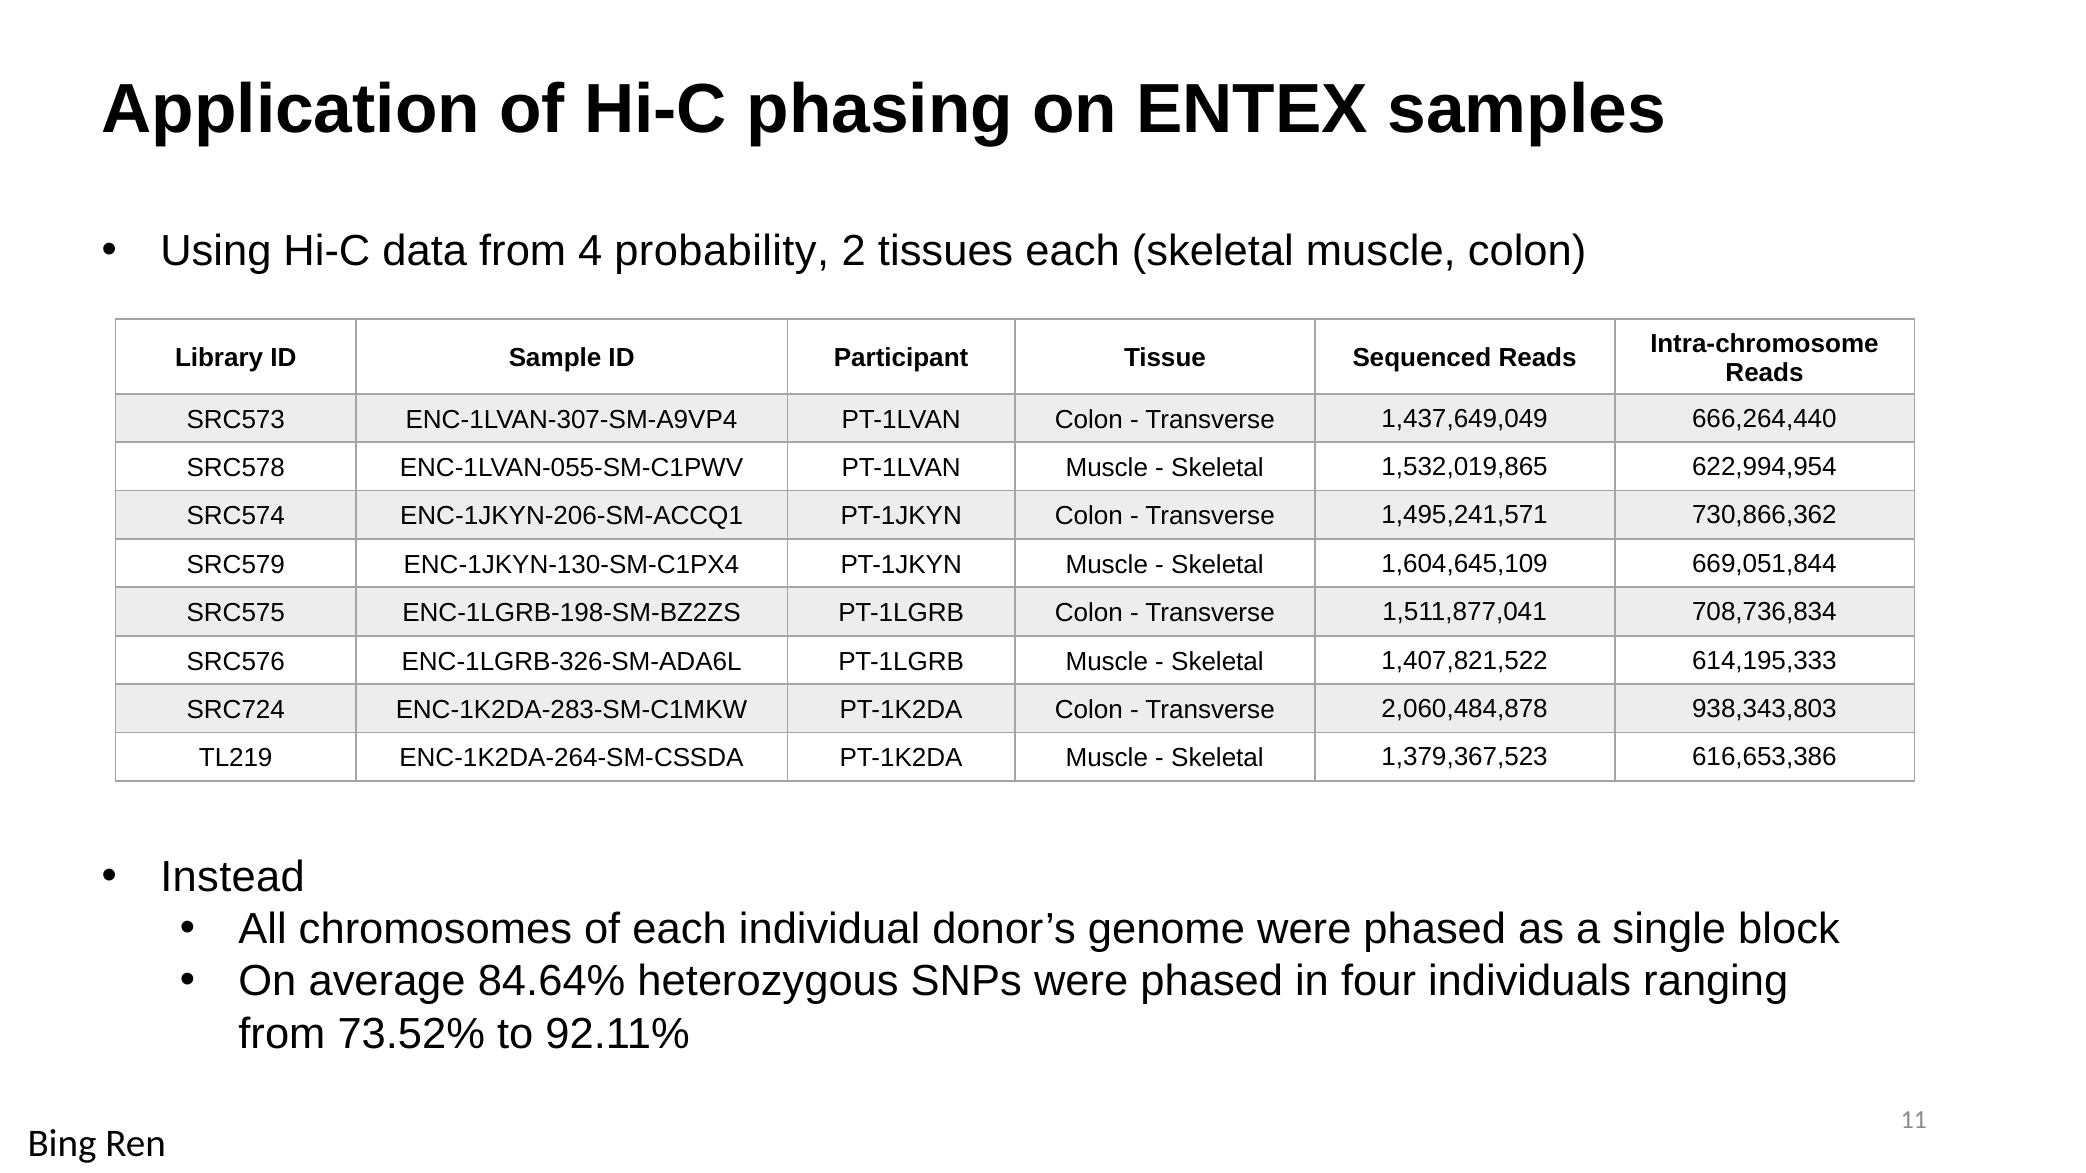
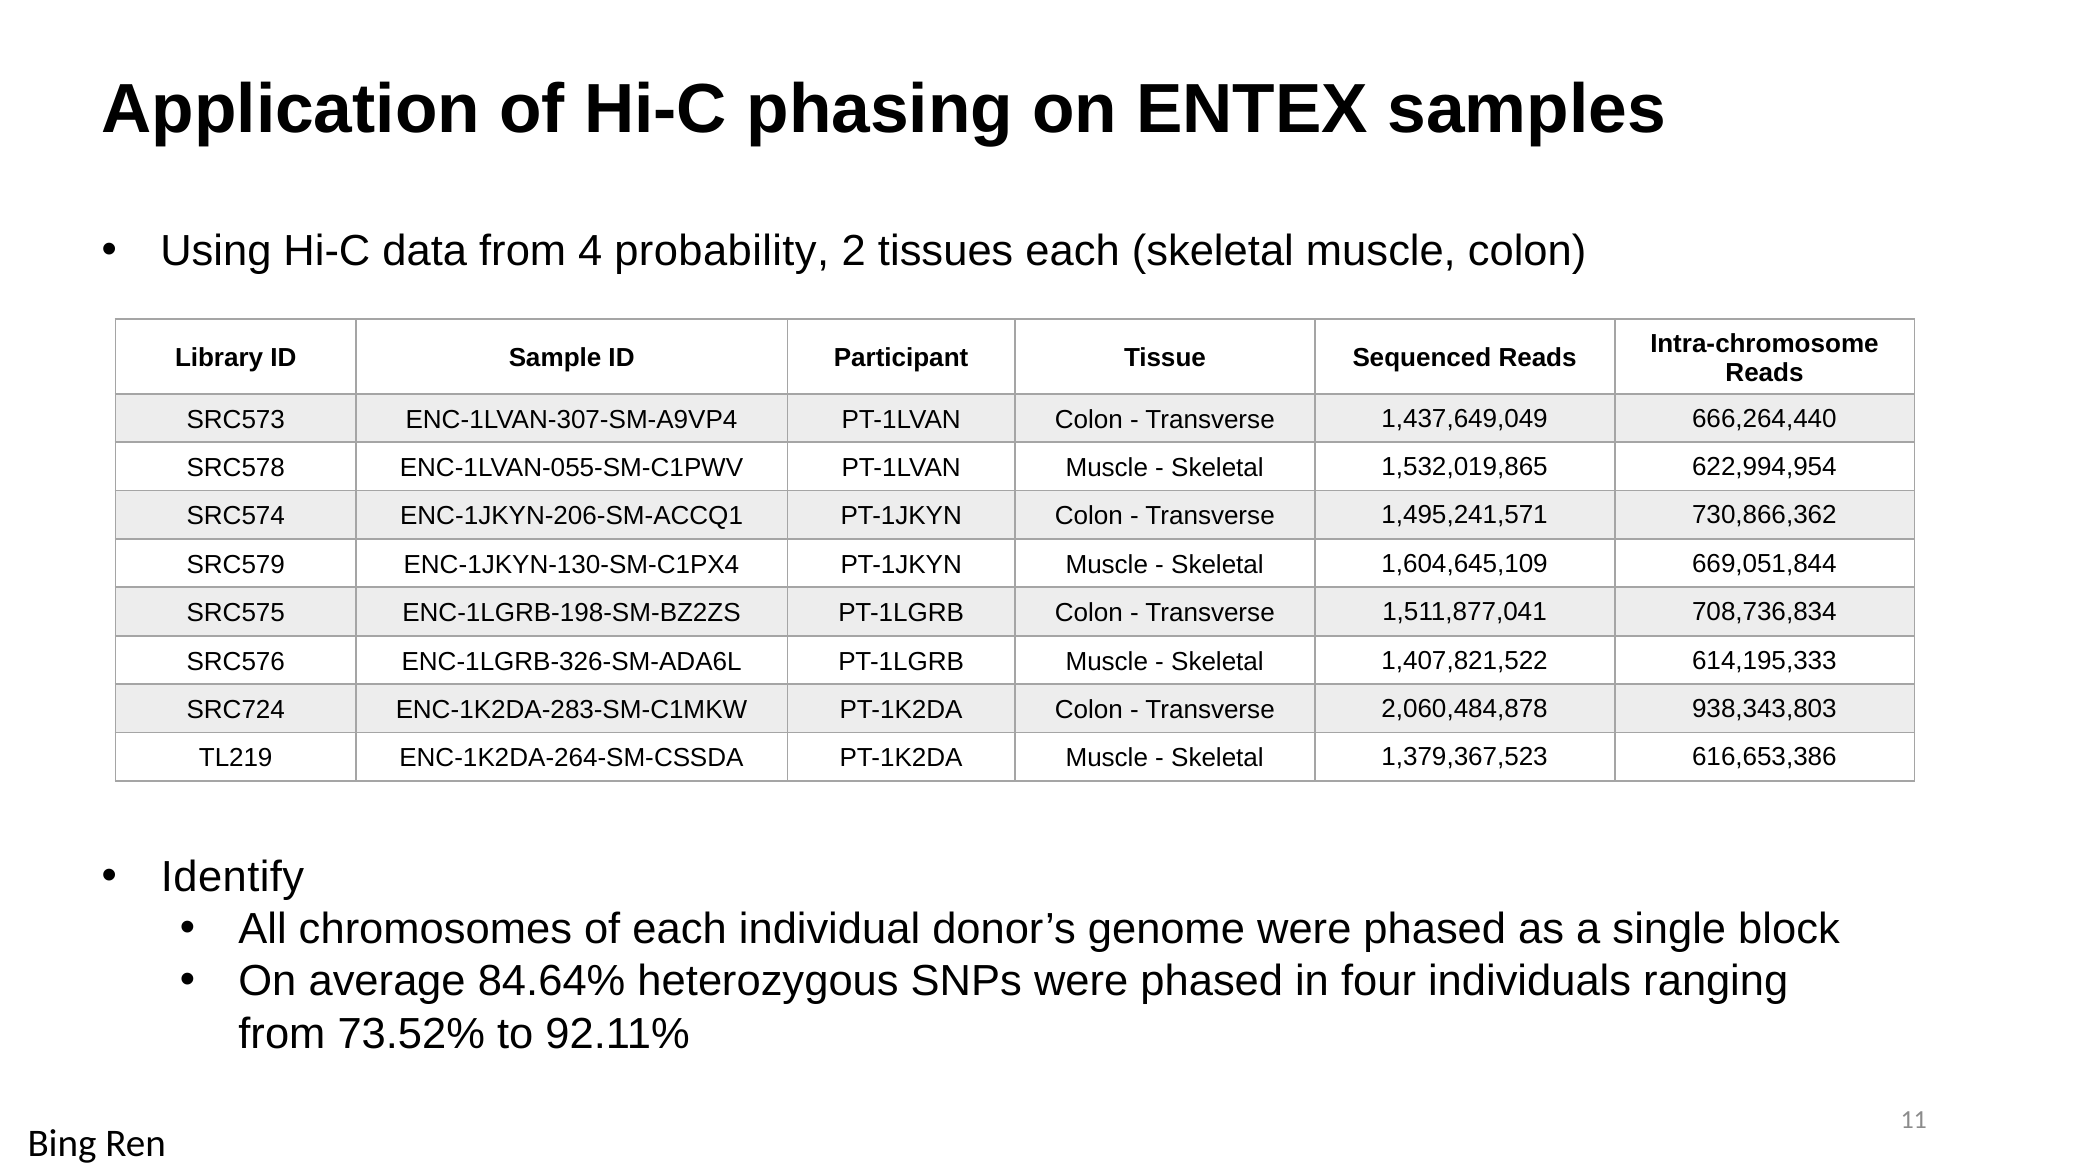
Instead: Instead -> Identify (233, 877)
